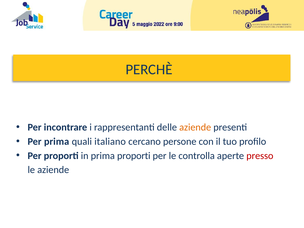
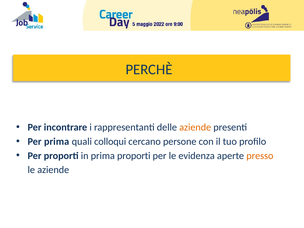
italiano: italiano -> colloqui (110, 142)
controlla: controlla -> evidenza (197, 156)
presso colour: red -> orange (260, 156)
